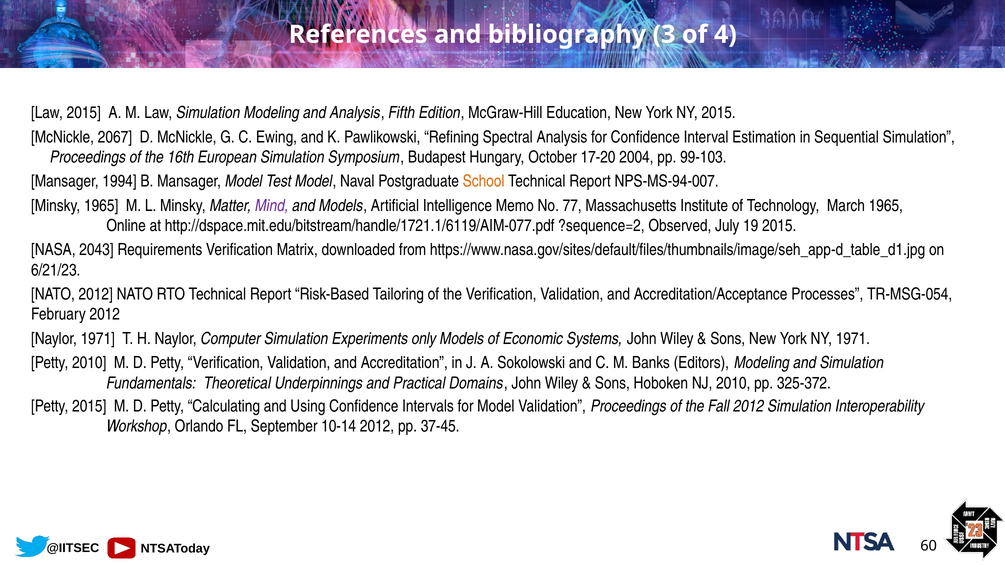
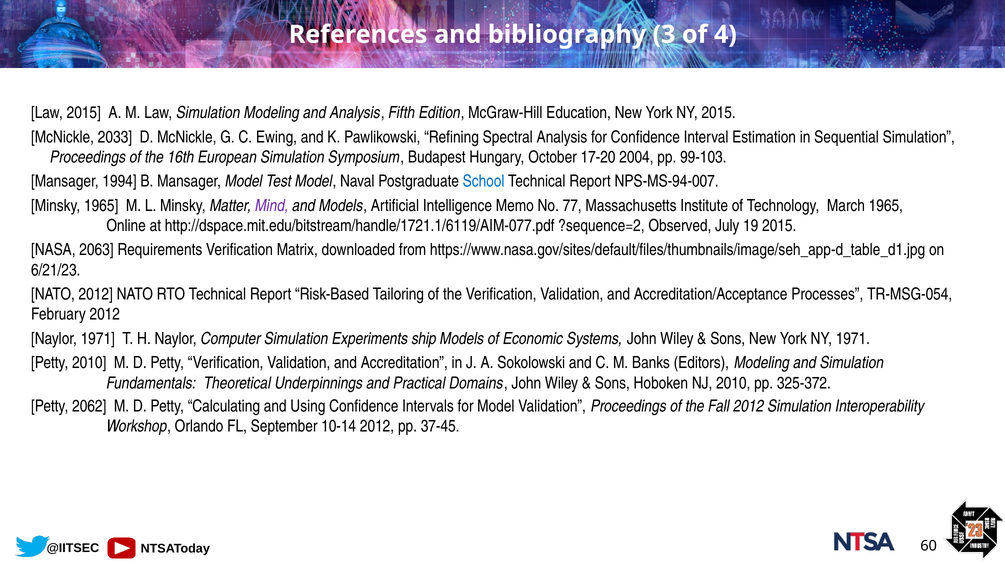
2067: 2067 -> 2033 (115, 137)
School colour: orange -> blue (484, 181)
2043: 2043 -> 2063 (96, 250)
only: only -> ship (424, 339)
Petty 2015: 2015 -> 2062 (89, 406)
